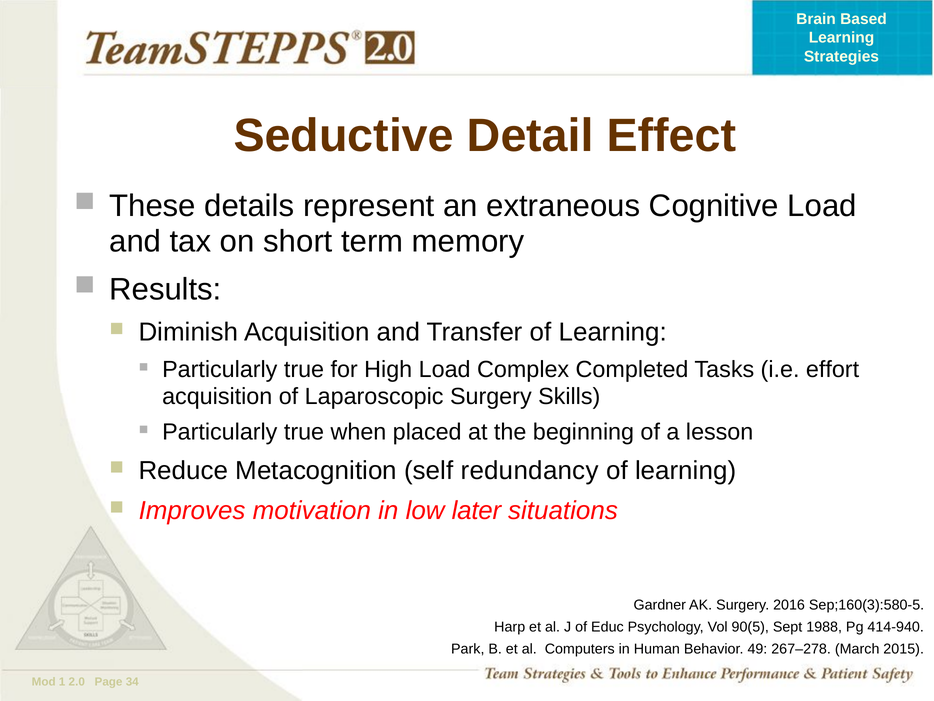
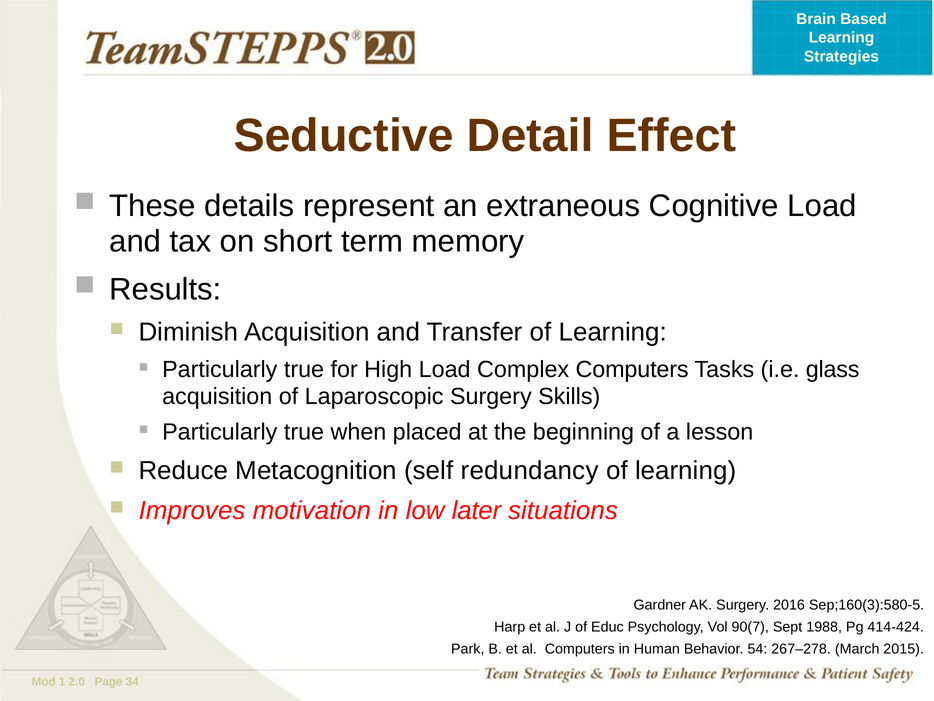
Complex Completed: Completed -> Computers (632, 369)
effort: effort -> glass (833, 369)
90(5: 90(5 -> 90(7 (750, 627)
414-940: 414-940 -> 414-424 (896, 627)
49: 49 -> 54 (757, 649)
